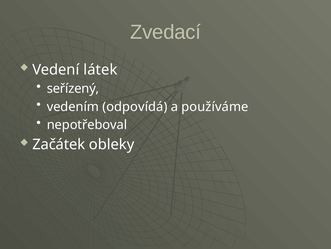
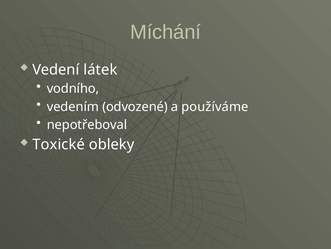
Zvedací: Zvedací -> Míchání (166, 32)
seřízený: seřízený -> vodního (73, 88)
odpovídá: odpovídá -> odvozené (135, 106)
Začátek: Začátek -> Toxické (59, 144)
